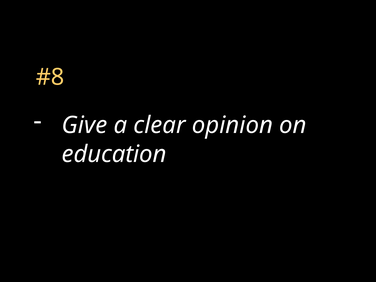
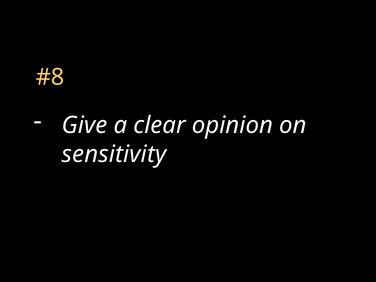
education: education -> sensitivity (114, 154)
